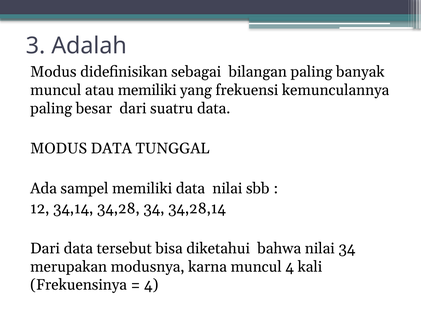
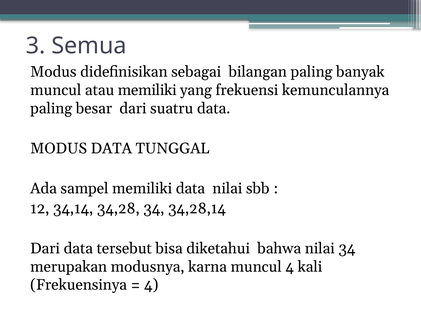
Adalah: Adalah -> Semua (89, 46)
